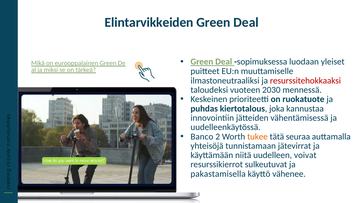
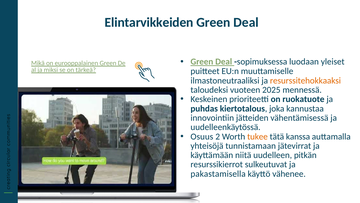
resurssitehokkaaksi colour: red -> orange (305, 80)
2030: 2030 -> 2025 (271, 90)
Banco: Banco -> Osuus (202, 136)
seuraa: seuraa -> kanssa (298, 136)
voivat: voivat -> pitkän (305, 155)
